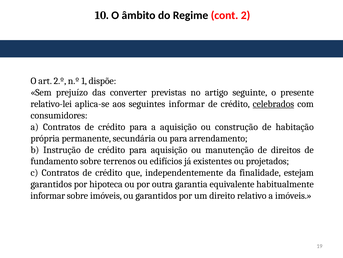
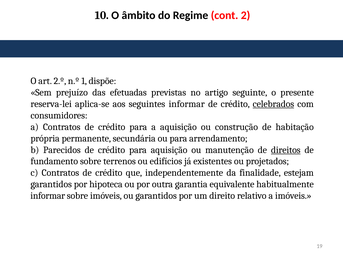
converter: converter -> efetuadas (128, 92)
relativo-lei: relativo-lei -> reserva-lei (51, 104)
Instrução: Instrução -> Parecidos (62, 149)
direitos underline: none -> present (286, 149)
